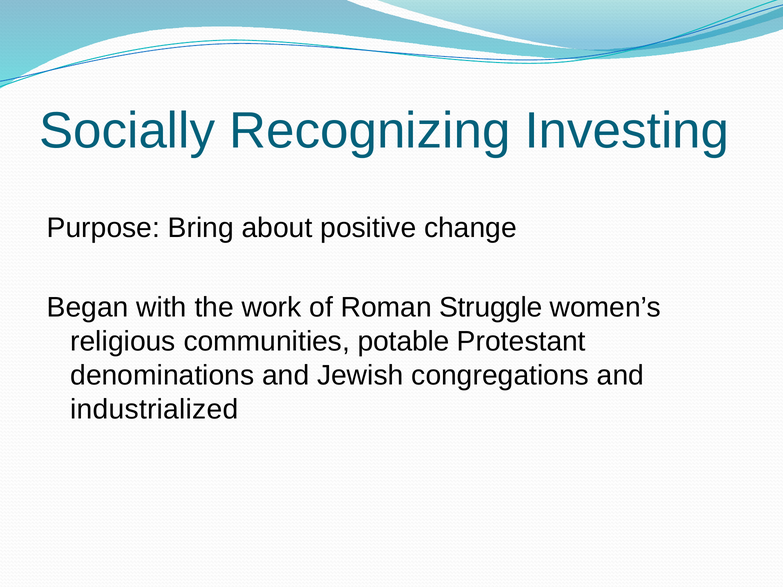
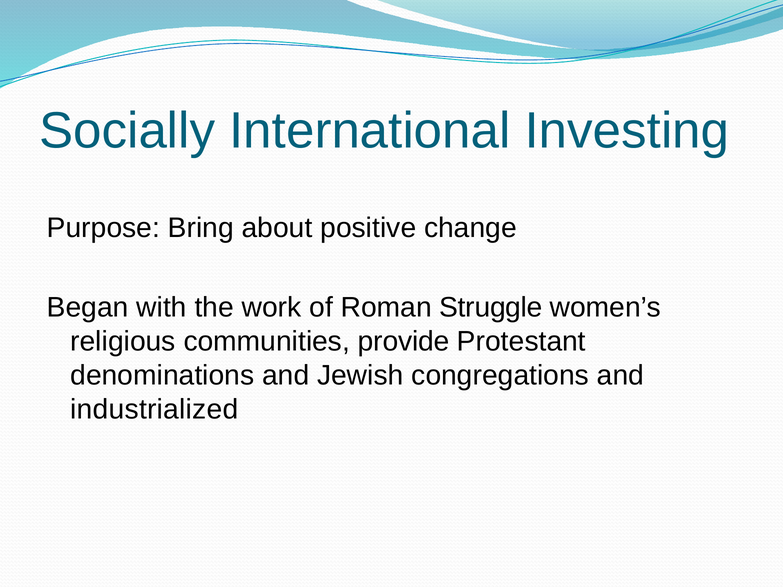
Recognizing: Recognizing -> International (370, 131)
potable: potable -> provide (404, 342)
